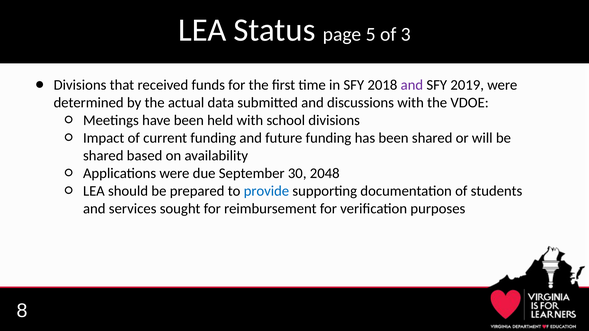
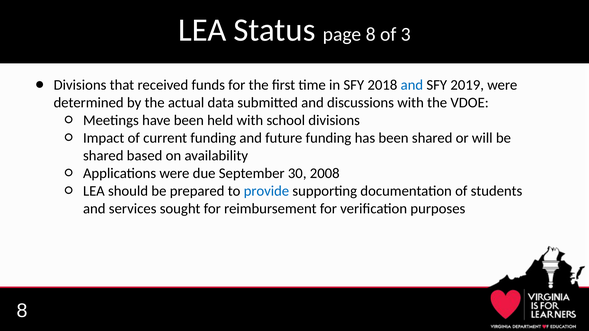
page 5: 5 -> 8 (371, 35)
and colour: purple -> blue (412, 85)
2048: 2048 -> 2008 (325, 173)
